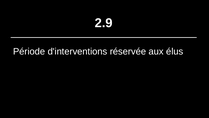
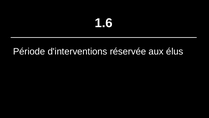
2.9: 2.9 -> 1.6 (104, 23)
